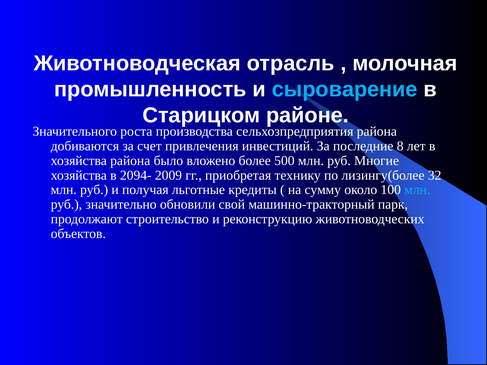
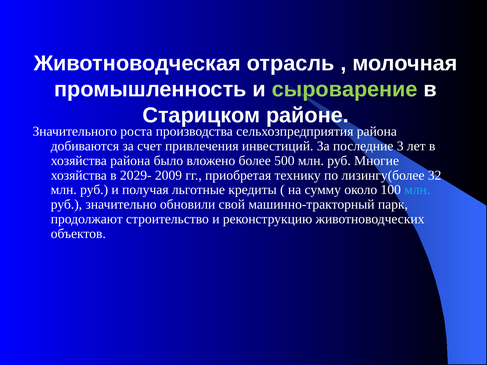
сыроварение colour: light blue -> light green (345, 89)
8: 8 -> 3 (400, 146)
2094-: 2094- -> 2029- (136, 175)
